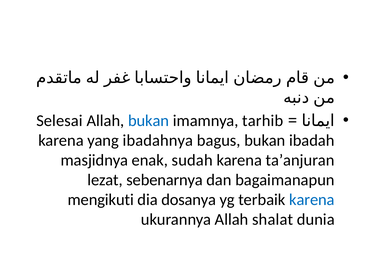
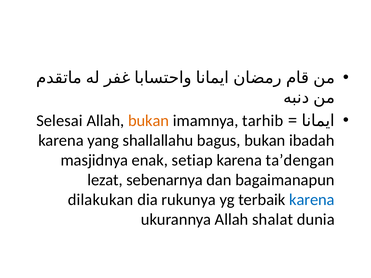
bukan colour: blue -> orange (149, 121)
ibadahnya: ibadahnya -> shallallahu (158, 141)
sudah: sudah -> setiap (192, 160)
ta’anjuran: ta’anjuran -> ta’dengan (300, 160)
mengikuti: mengikuti -> dilakukan (101, 200)
dosanya: dosanya -> rukunya (189, 200)
